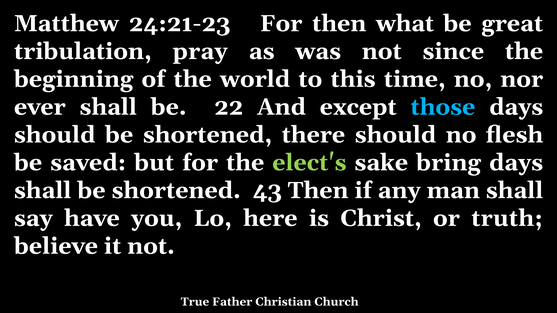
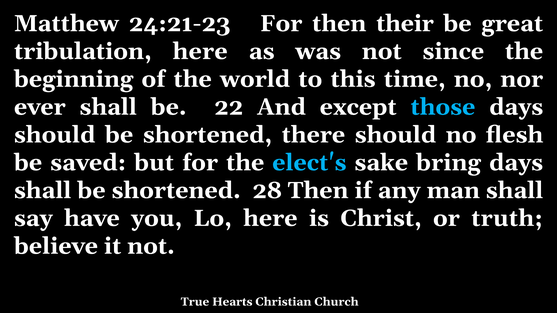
what: what -> their (405, 24)
tribulation pray: pray -> here (200, 51)
elect's colour: light green -> light blue (309, 163)
43: 43 -> 28 (267, 191)
Father: Father -> Hearts (232, 302)
